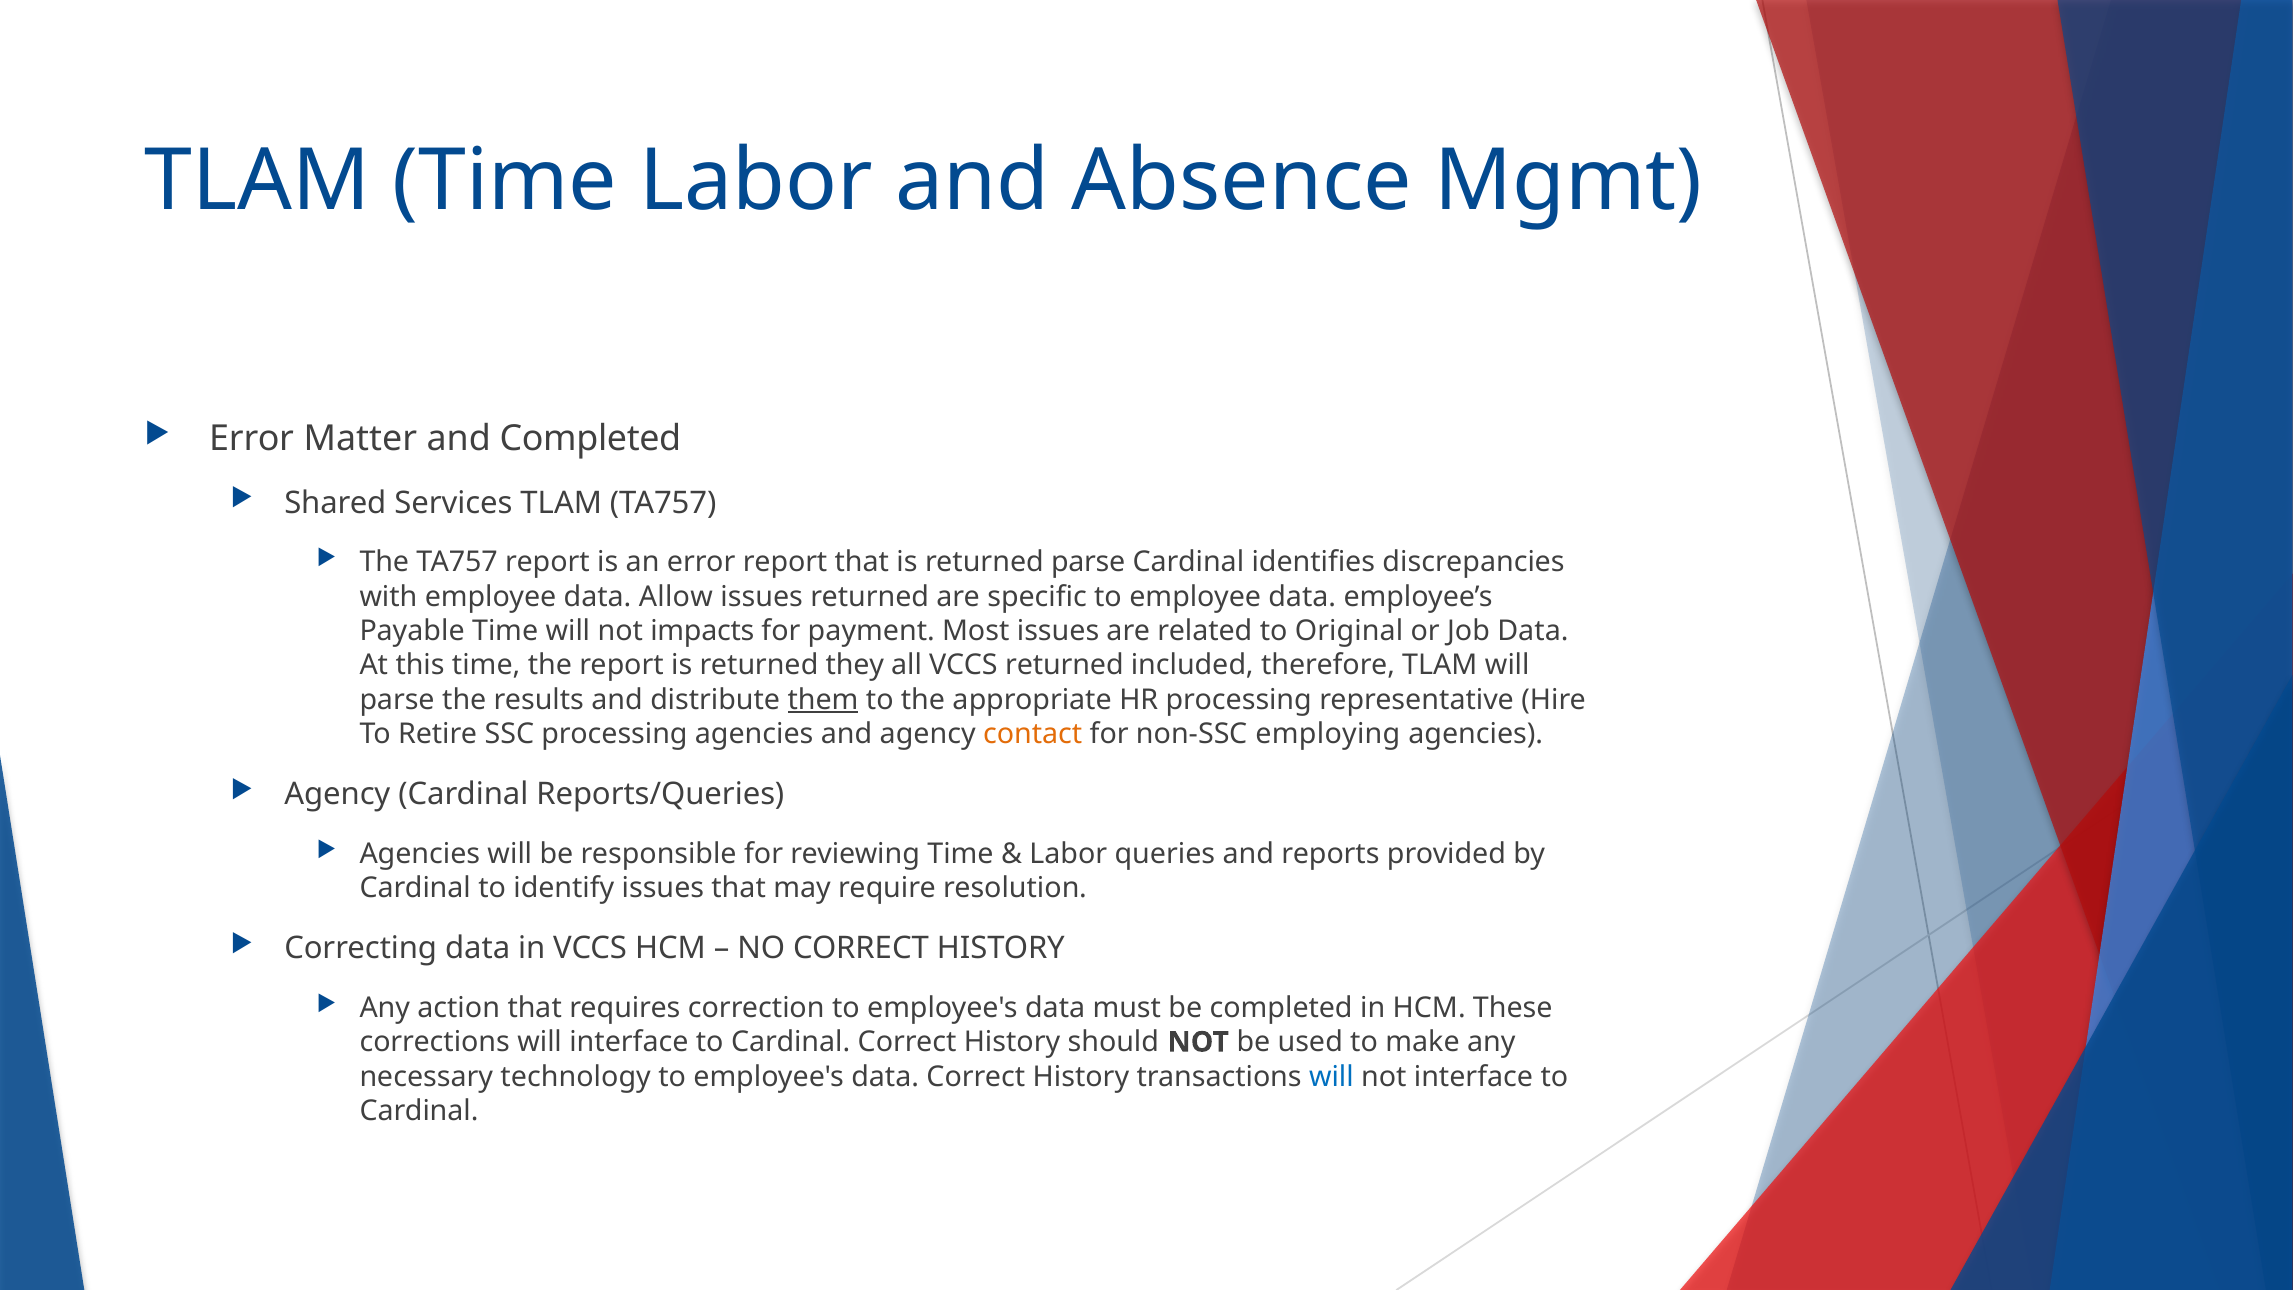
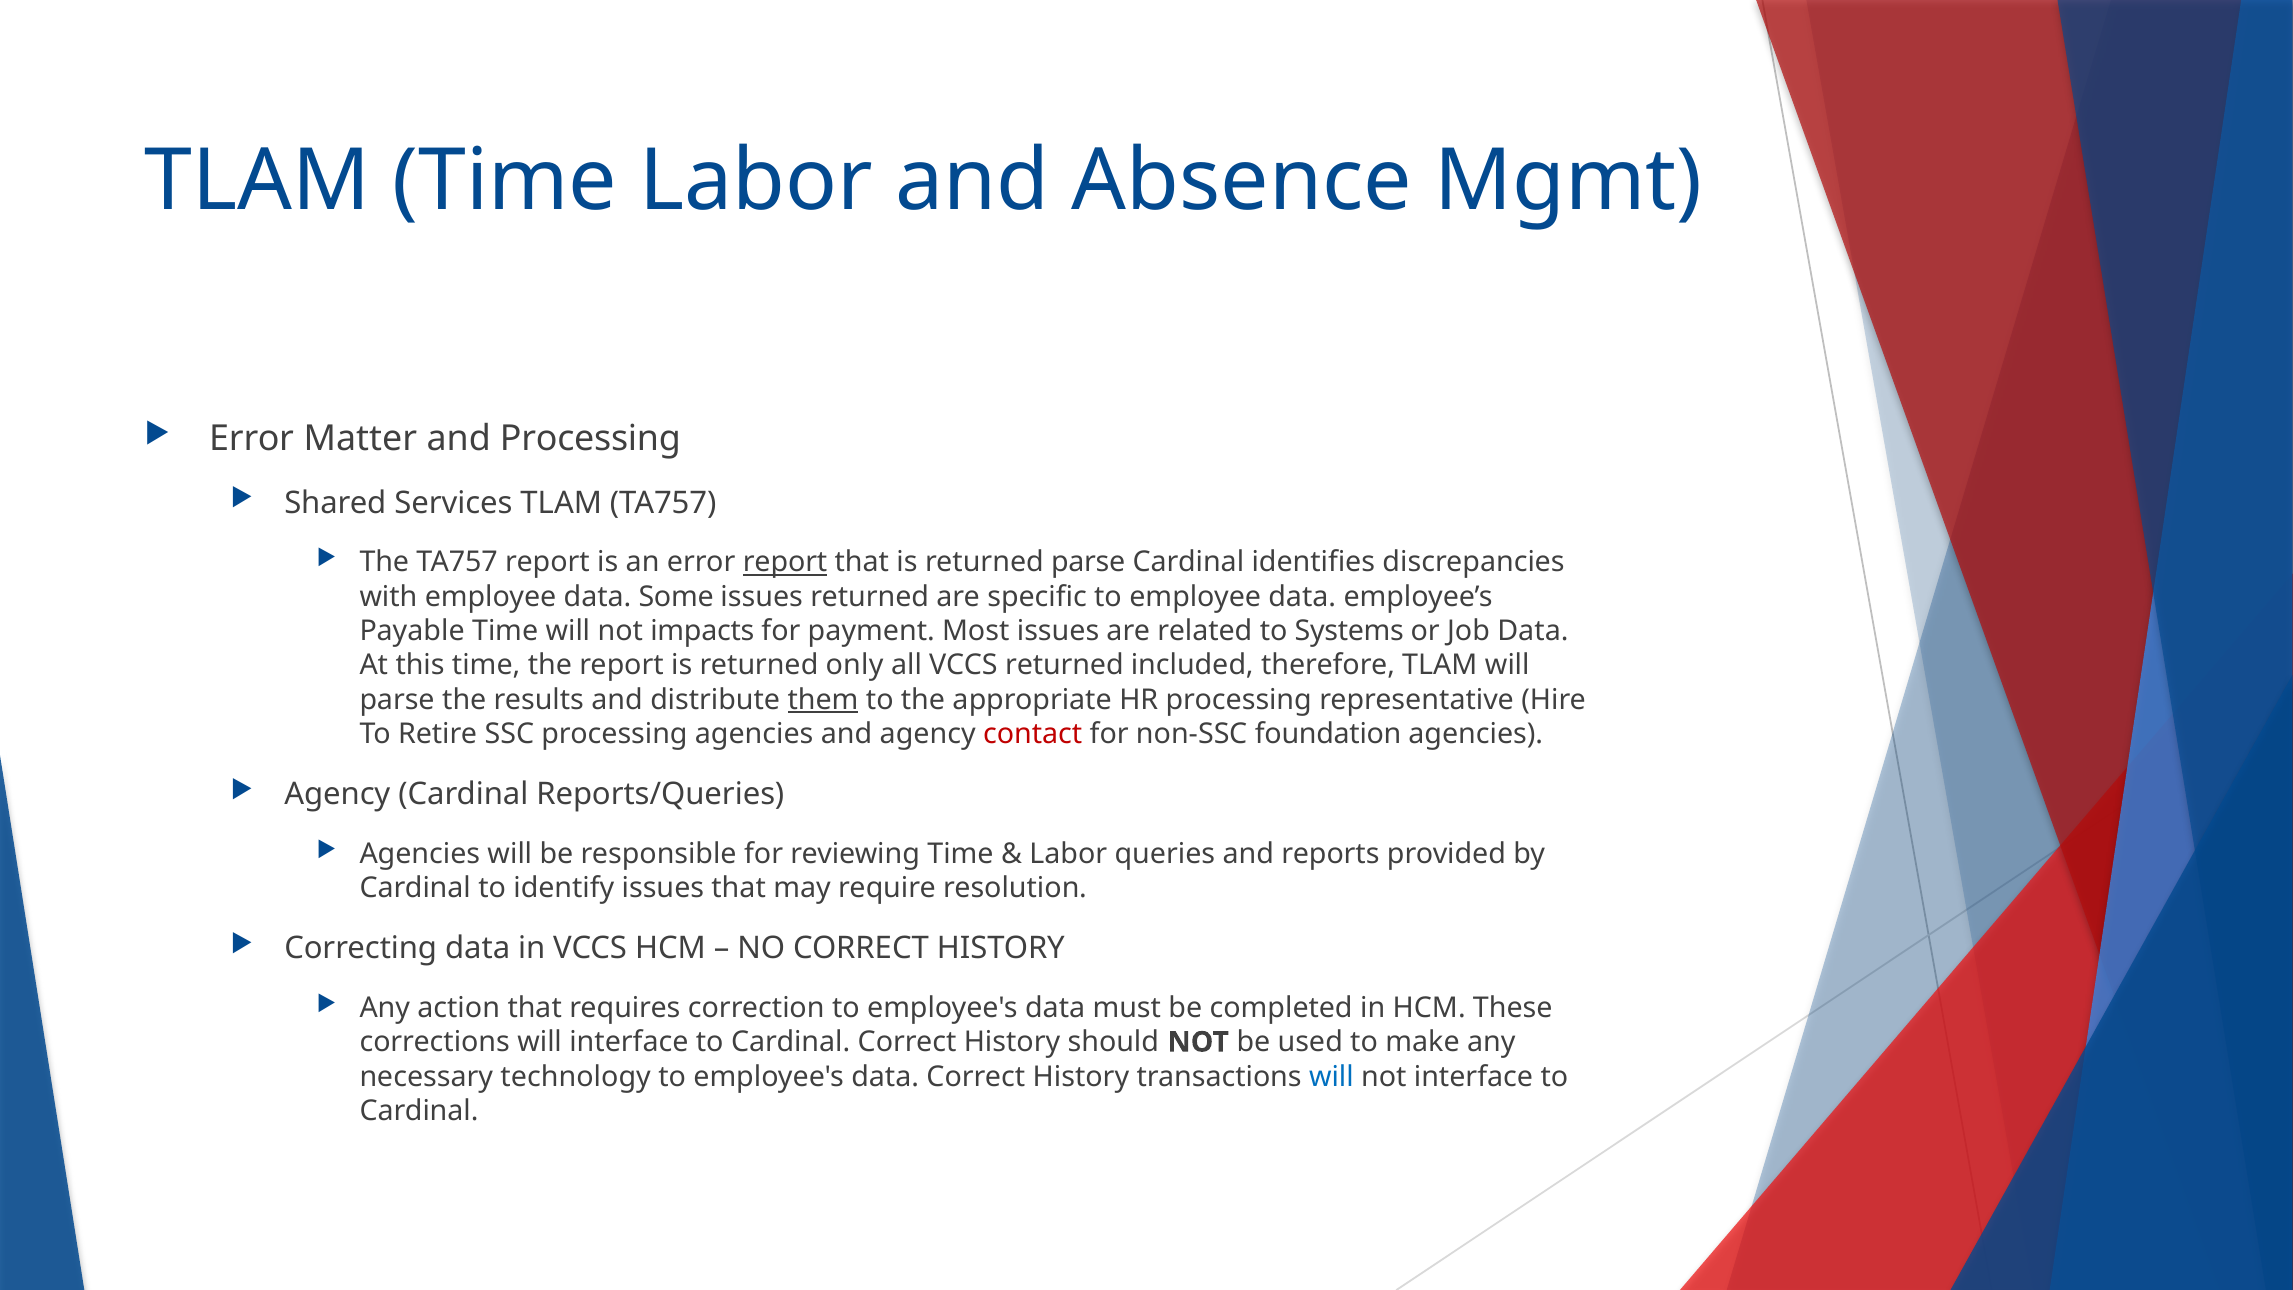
and Completed: Completed -> Processing (590, 439)
report underline: none -> present (785, 562)
Allow: Allow -> Some (676, 597)
Original: Original -> Systems (1349, 631)
they: they -> only (855, 665)
contact colour: orange -> red (1033, 734)
employing: employing -> foundation (1328, 734)
